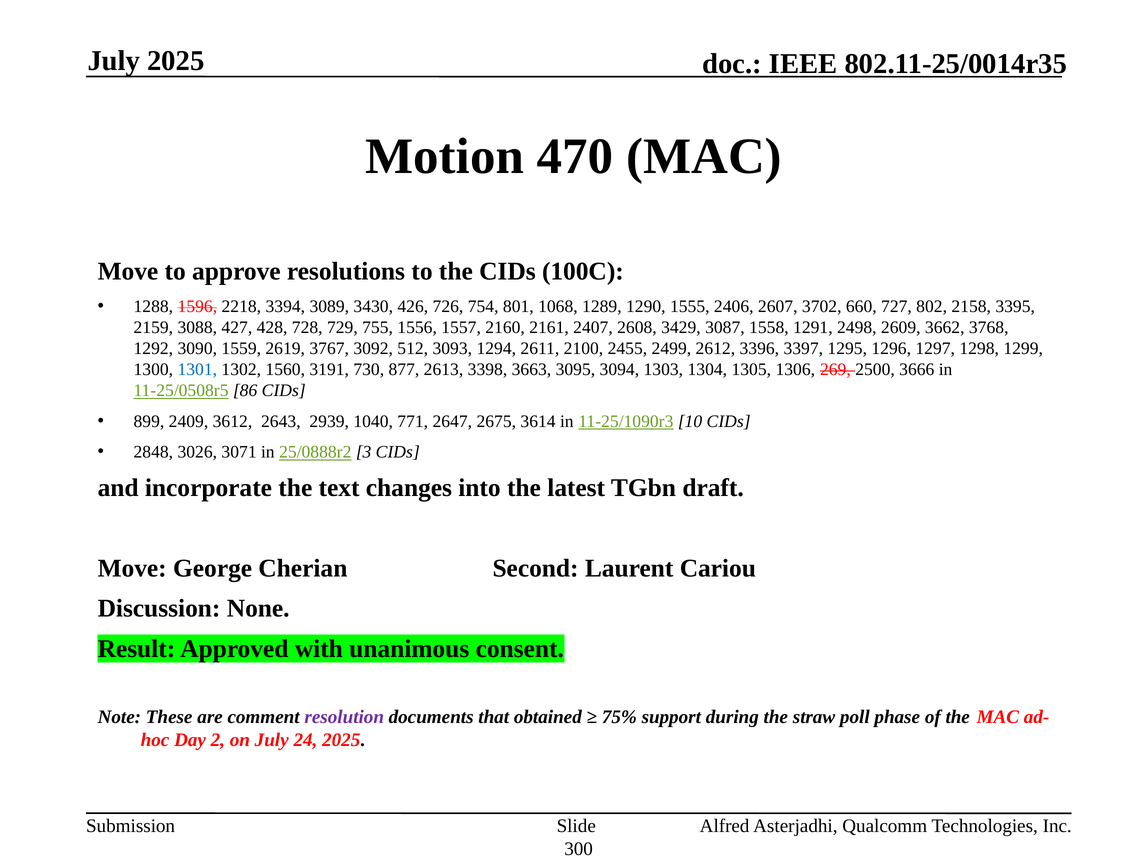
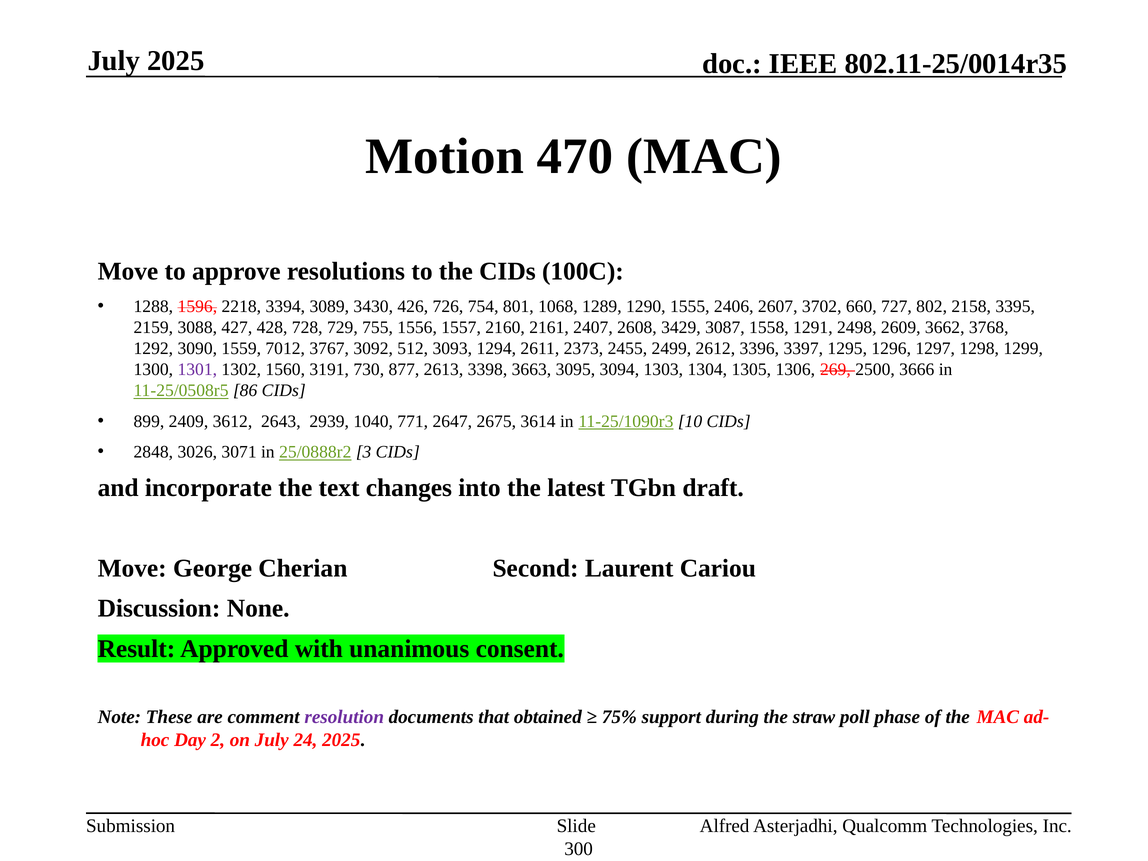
2619: 2619 -> 7012 (285, 349)
2100: 2100 -> 2373 (583, 349)
1301 colour: blue -> purple (197, 370)
